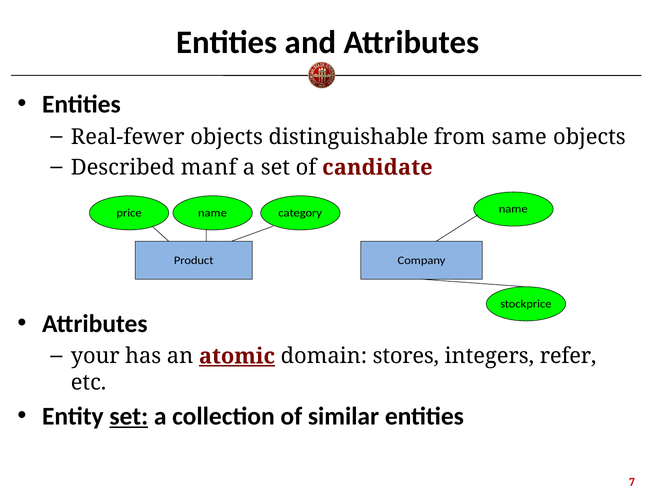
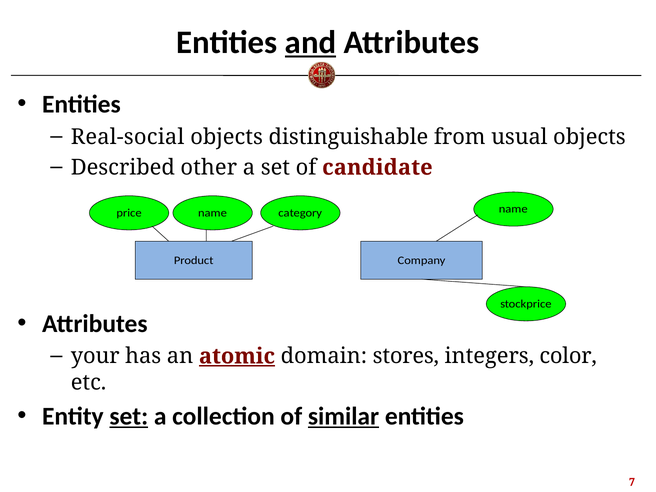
and underline: none -> present (311, 43)
Real-fewer: Real-fewer -> Real-social (128, 137)
same: same -> usual (519, 137)
manf: manf -> other (209, 167)
refer: refer -> color (568, 356)
similar underline: none -> present (344, 416)
